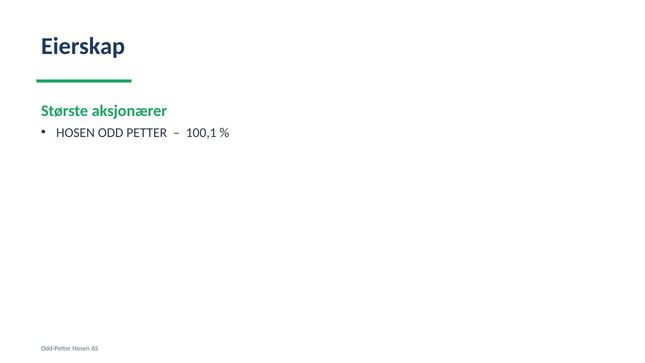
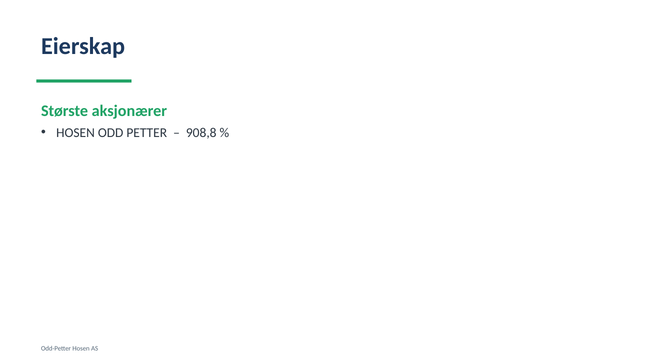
100,1: 100,1 -> 908,8 (201, 133)
